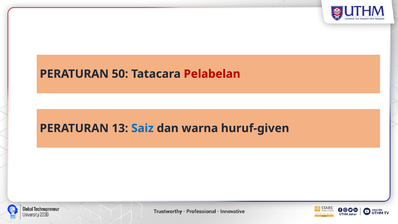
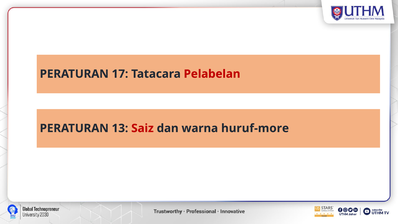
50: 50 -> 17 (120, 74)
Saiz colour: blue -> red (142, 128)
huruf-given: huruf-given -> huruf-more (255, 128)
